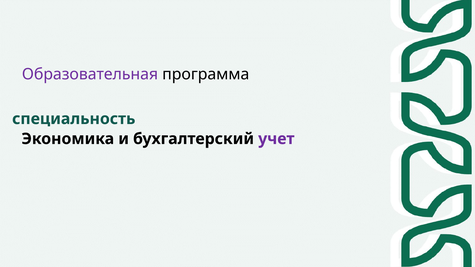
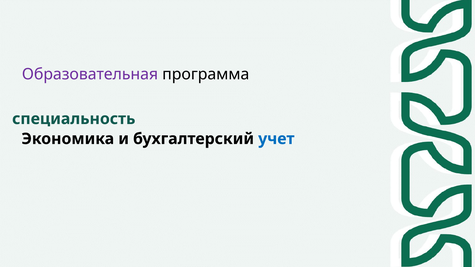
учет colour: purple -> blue (276, 139)
